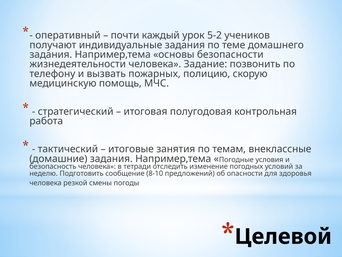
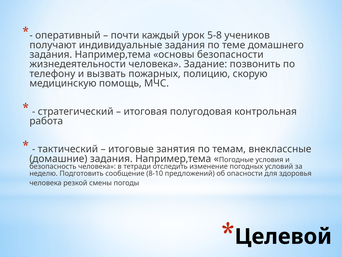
5-2: 5-2 -> 5-8 (215, 35)
